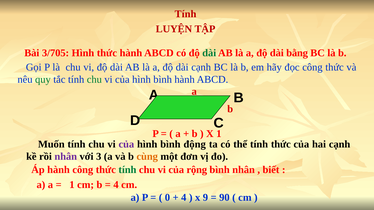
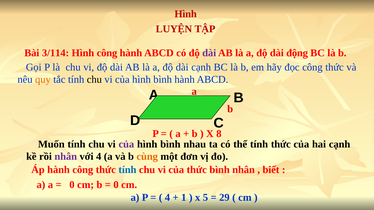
Tính: Tính -> Hình (186, 14)
3/705: 3/705 -> 3/114 (56, 53)
Hình thức: thức -> công (107, 53)
dài colour: green -> purple (209, 53)
bằng: bằng -> động (297, 53)
quy colour: green -> orange (43, 80)
chu colour: green -> black (94, 80)
X 1: 1 -> 8 (219, 134)
động: động -> nhau (195, 144)
với 3: 3 -> 4 (99, 157)
tính colour: green -> blue (127, 170)
của rộng: rộng -> thức (197, 170)
1: 1 -> 0 (72, 185)
4: 4 -> 0 (116, 185)
0: 0 -> 4 (167, 198)
4: 4 -> 1 (184, 198)
9: 9 -> 5 (205, 198)
90: 90 -> 29 (224, 198)
